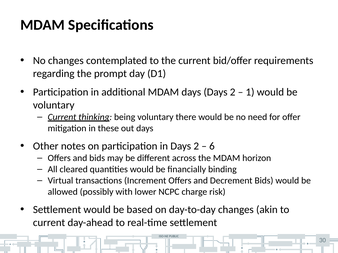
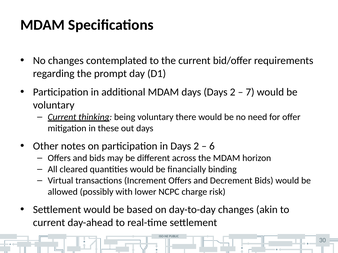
1: 1 -> 7 (250, 92)
